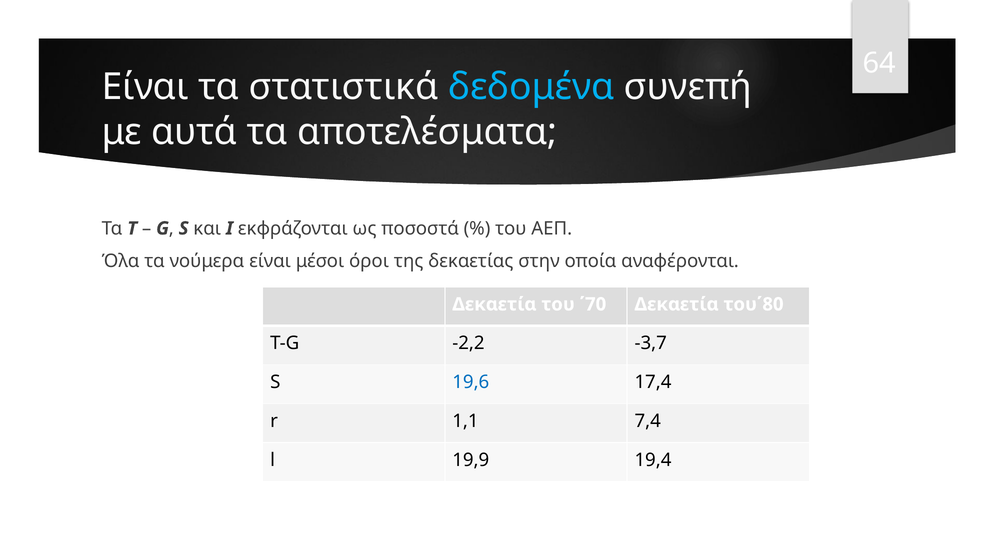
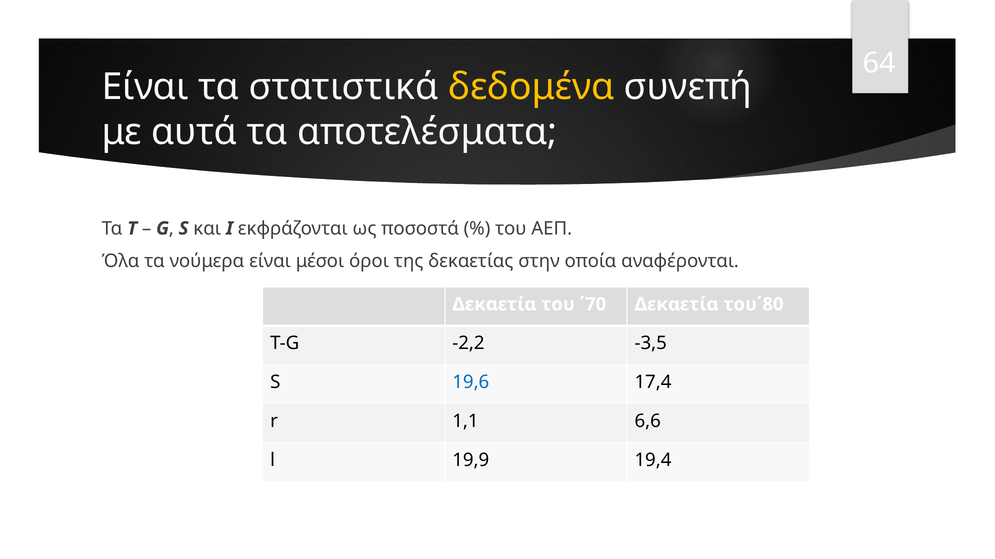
δεδομένα colour: light blue -> yellow (531, 87)
-3,7: -3,7 -> -3,5 (651, 344)
7,4: 7,4 -> 6,6 (648, 422)
